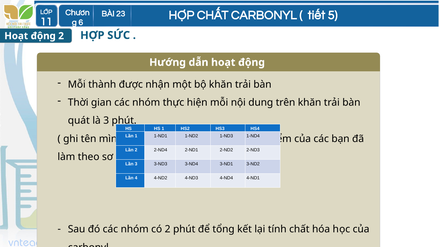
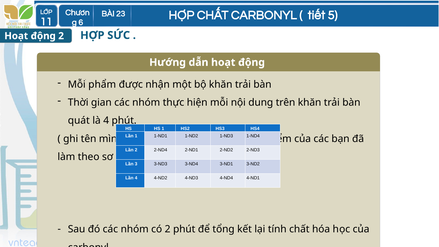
Mỗi thành: thành -> phẩm (102, 84)
là 3: 3 -> 4 (106, 121)
